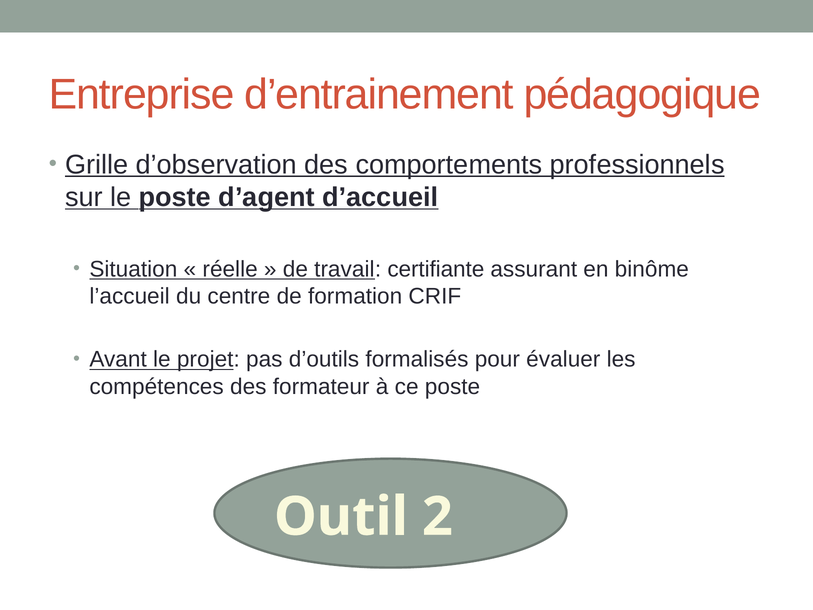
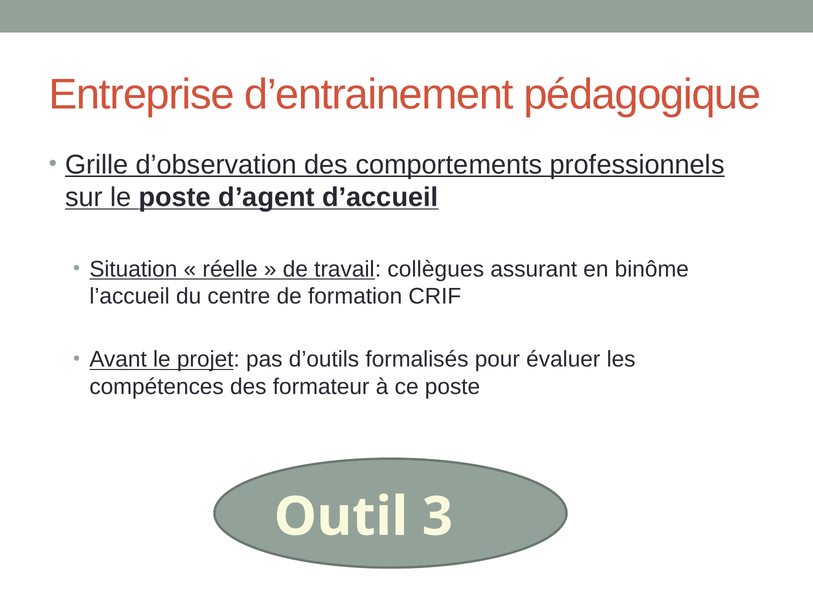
certifiante: certifiante -> collègues (436, 269)
2: 2 -> 3 (437, 517)
